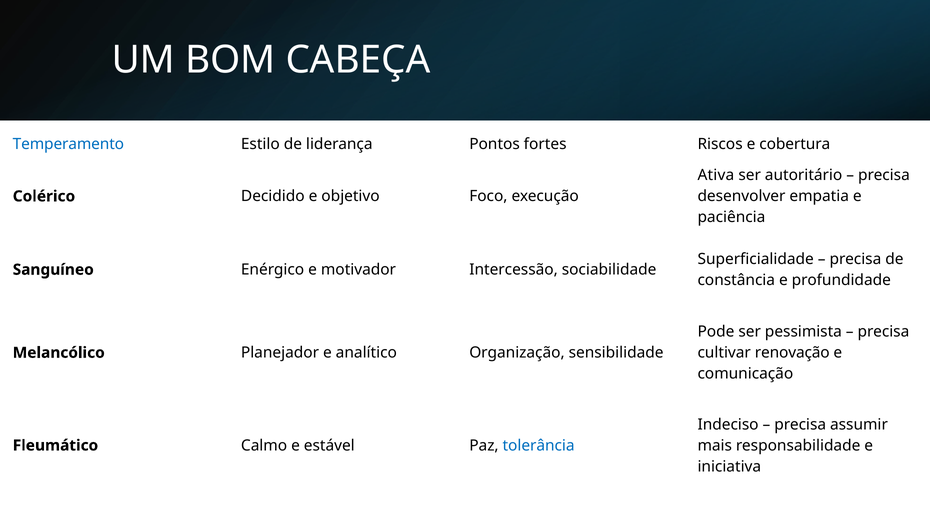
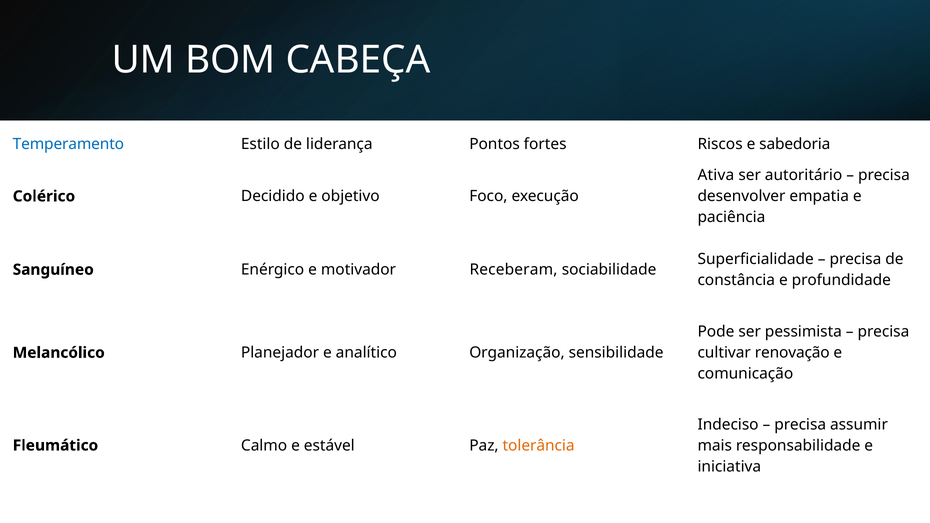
cobertura: cobertura -> sabedoria (795, 144)
Intercessão: Intercessão -> Receberam (513, 270)
tolerância colour: blue -> orange (539, 446)
